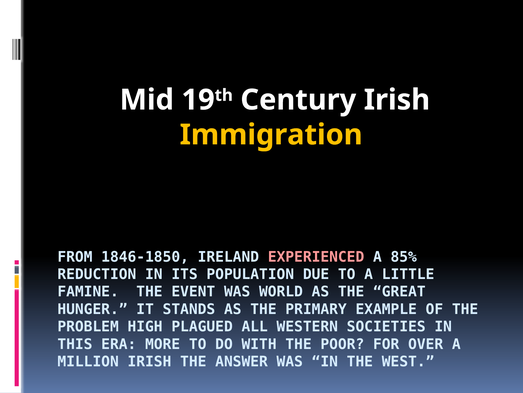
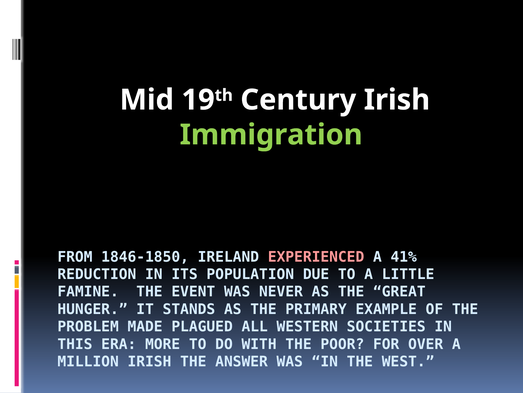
Immigration colour: yellow -> light green (271, 135)
85%: 85% -> 41% (404, 256)
WORLD: WORLD -> NEVER (281, 291)
HIGH: HIGH -> MADE (145, 326)
